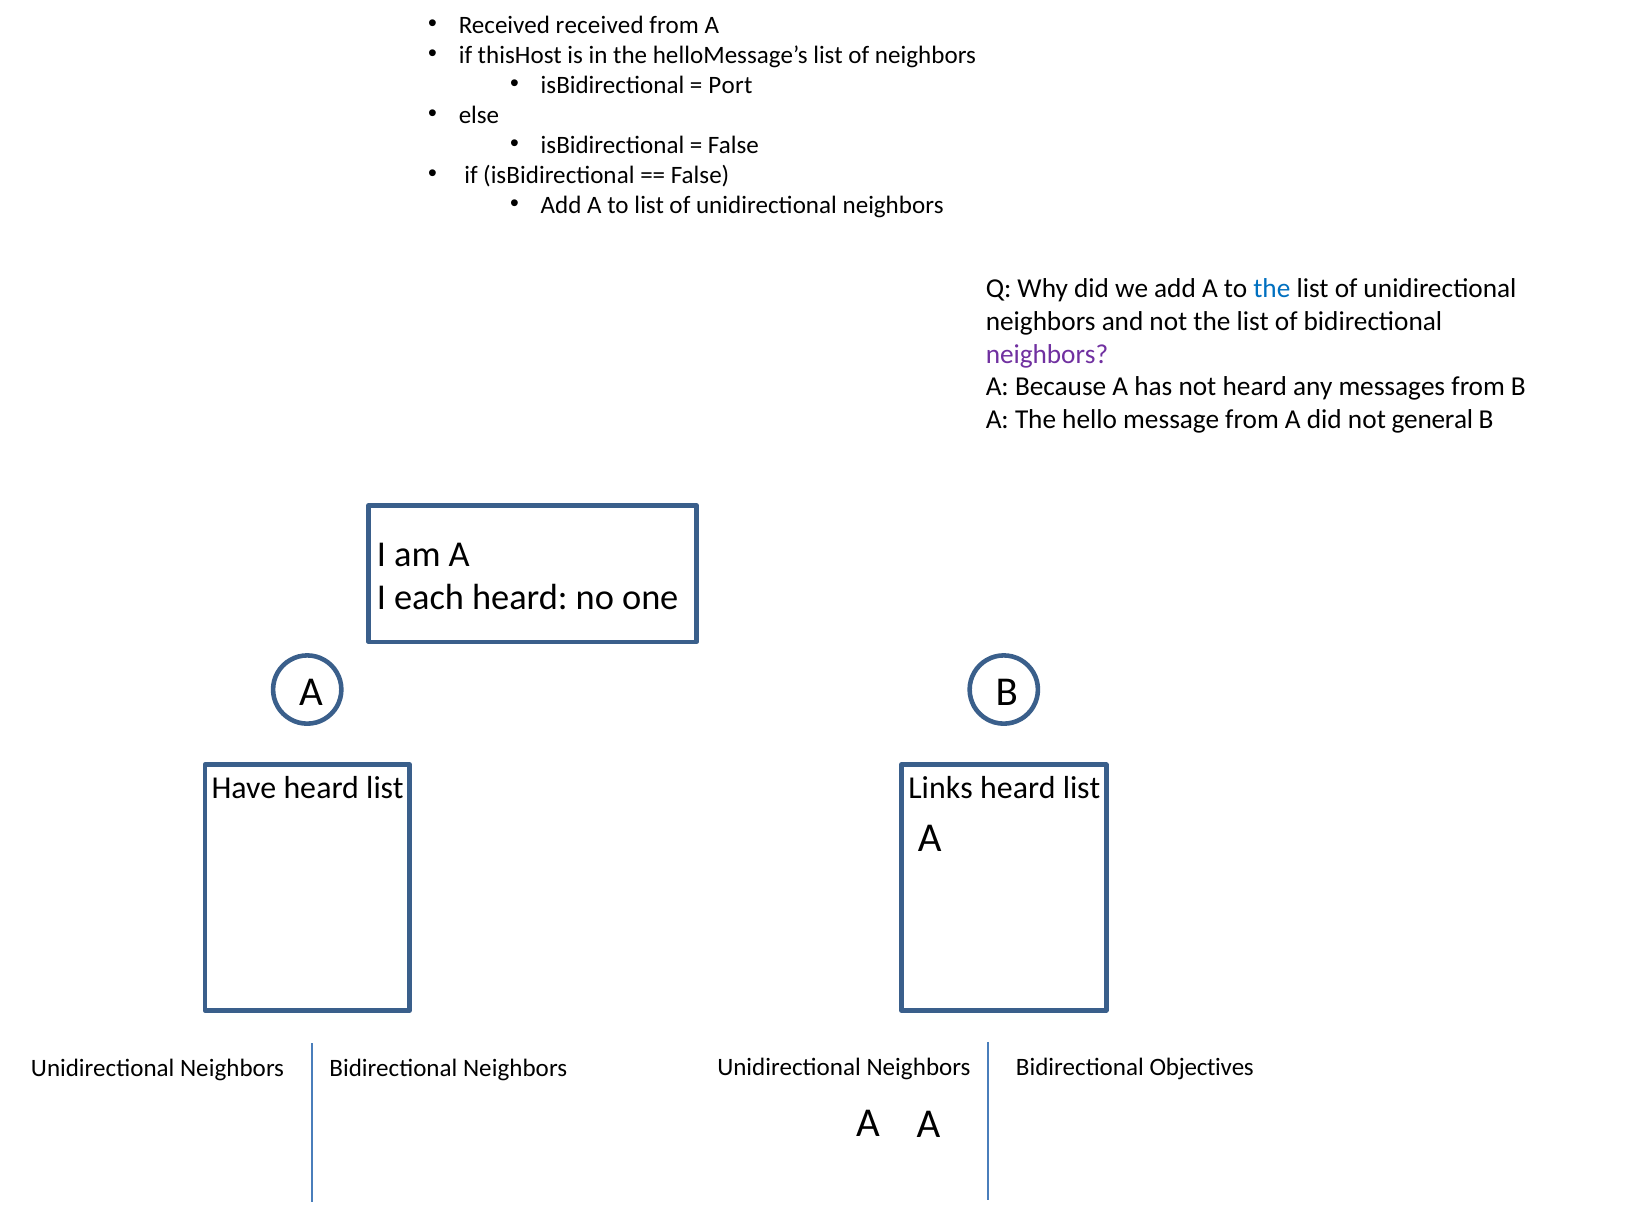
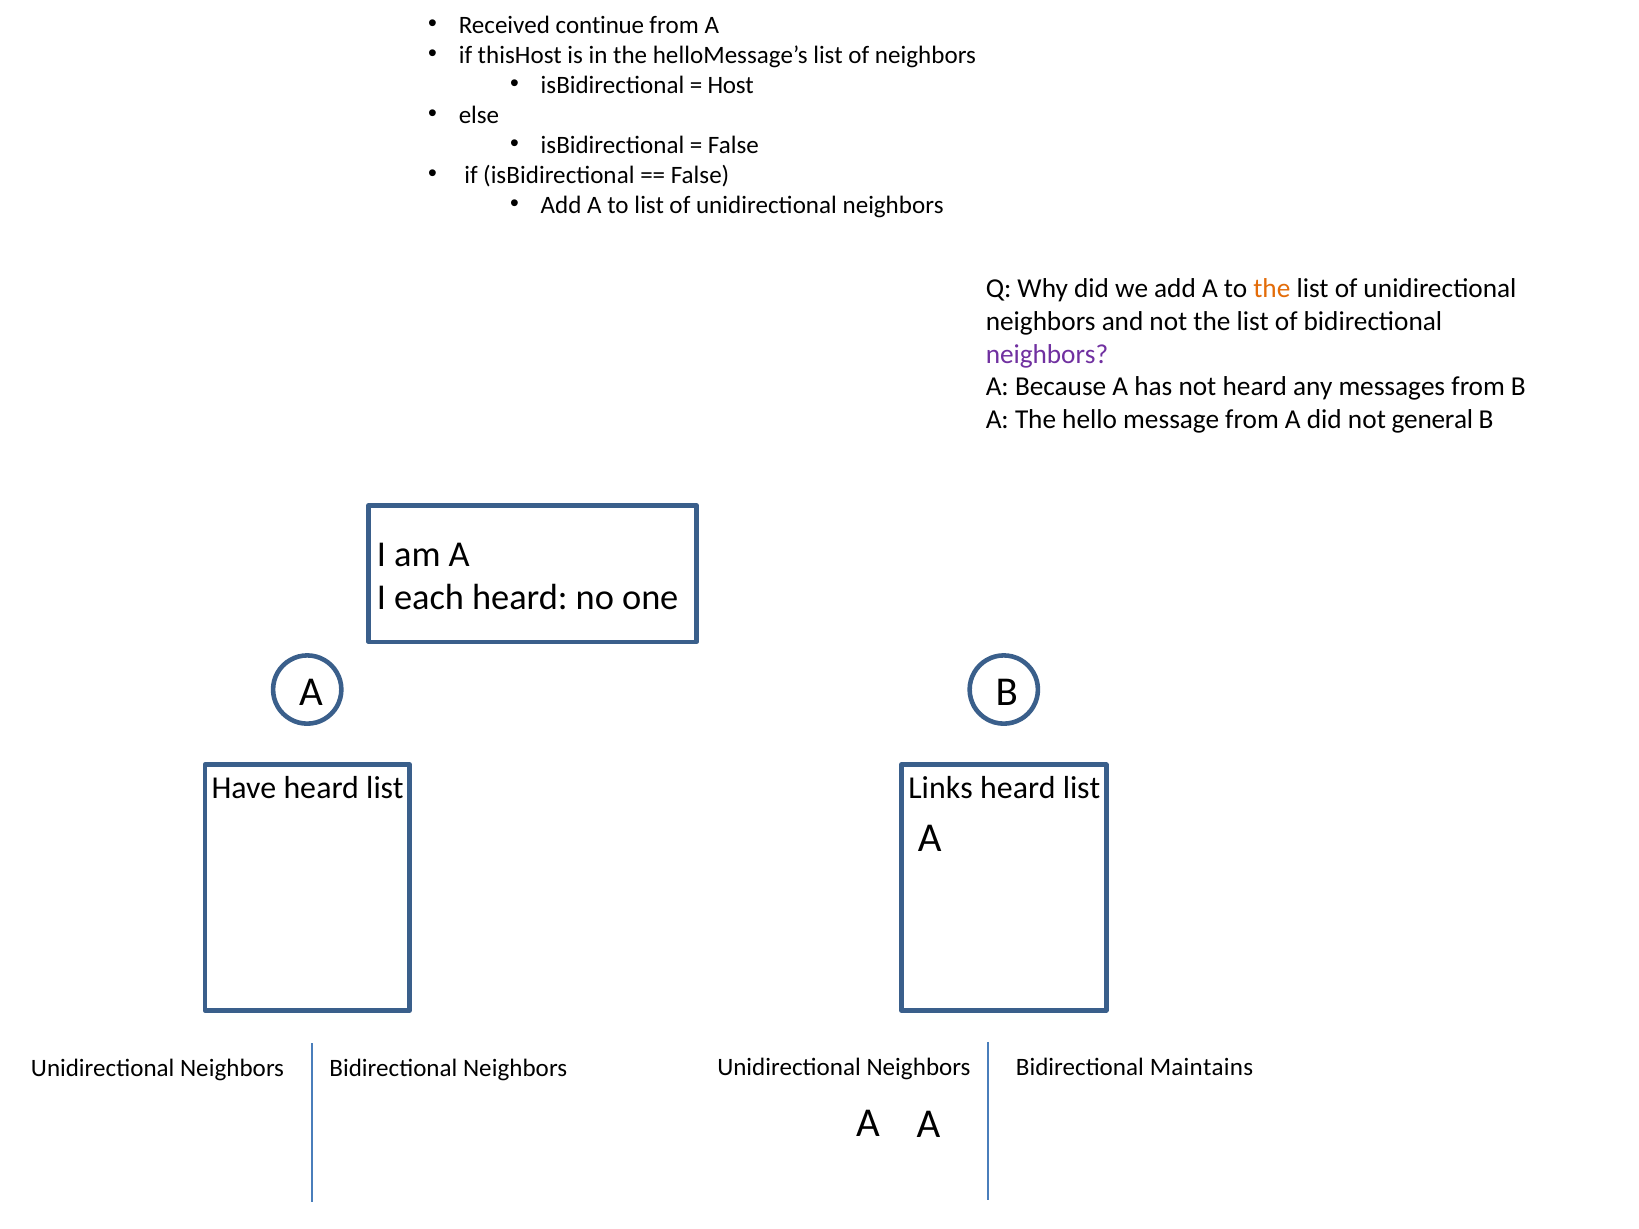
Received received: received -> continue (600, 25)
Port: Port -> Host (731, 85)
the colour: blue -> orange (1272, 289)
Objectives: Objectives -> Maintains (1201, 1067)
